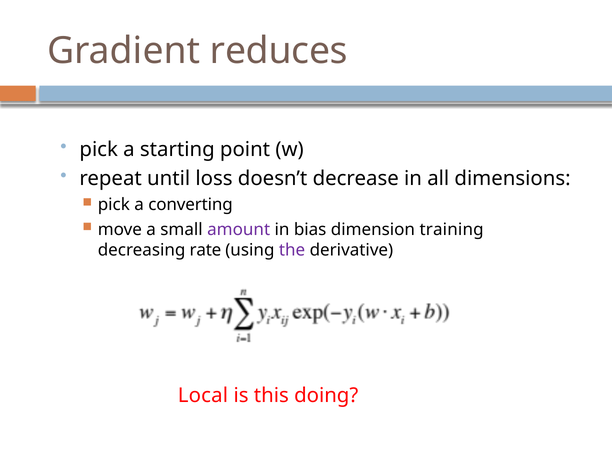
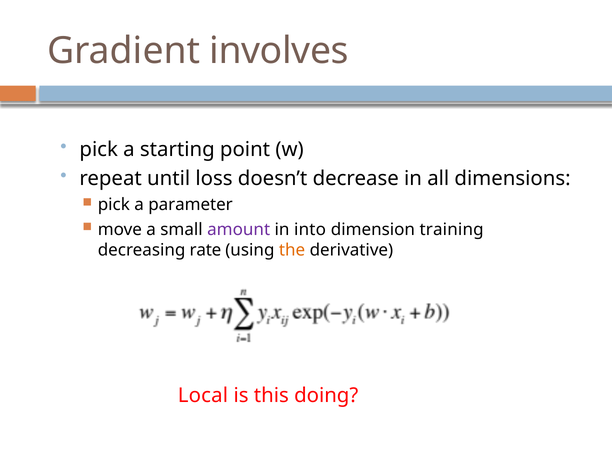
reduces: reduces -> involves (279, 51)
converting: converting -> parameter (191, 205)
bias: bias -> into (310, 230)
the colour: purple -> orange (292, 250)
